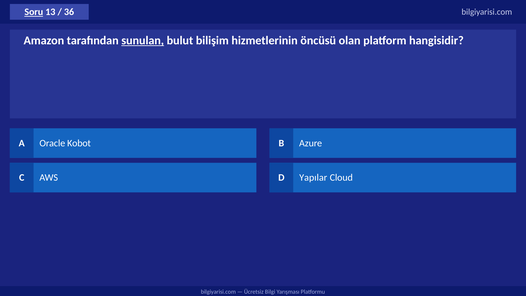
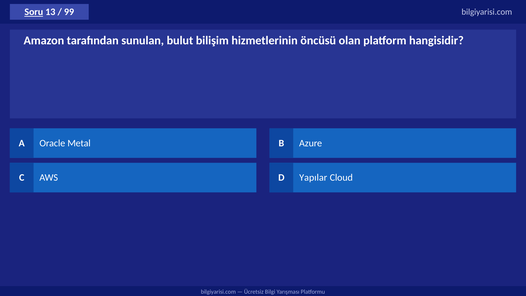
36: 36 -> 99 (69, 12)
sunulan underline: present -> none (143, 40)
Kobot: Kobot -> Metal (79, 143)
